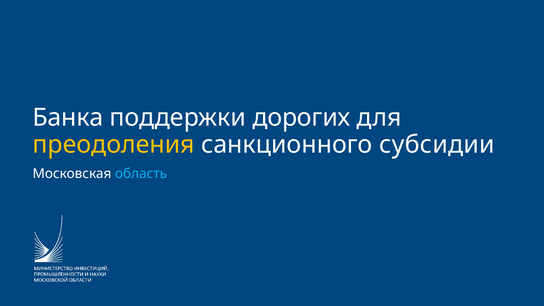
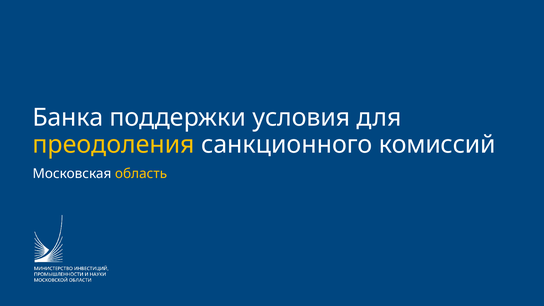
дорогих: дорогих -> условия (301, 118)
субсидии: субсидии -> комиссий (437, 145)
область colour: light blue -> yellow (141, 174)
